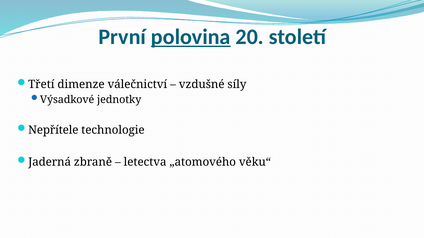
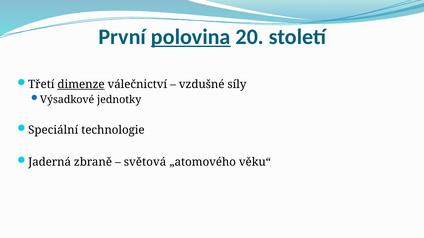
dimenze underline: none -> present (81, 84)
Nepřítele: Nepřítele -> Speciální (53, 130)
letectva: letectva -> světová (145, 162)
